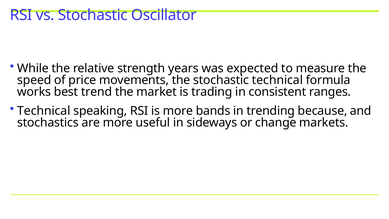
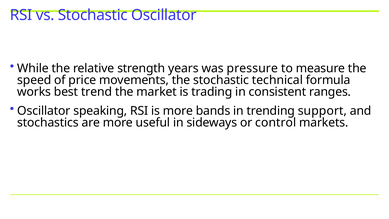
expected: expected -> pressure (252, 68)
Technical: Technical -> Oscillator (44, 111)
because: because -> support (322, 111)
change: change -> control (276, 122)
